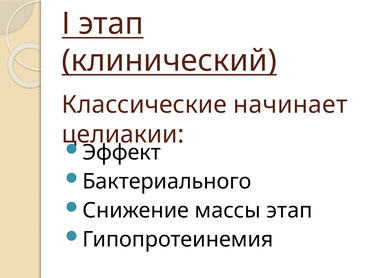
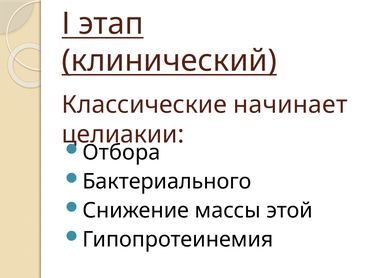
Эффект: Эффект -> Отбора (121, 152)
массы этап: этап -> этой (290, 210)
